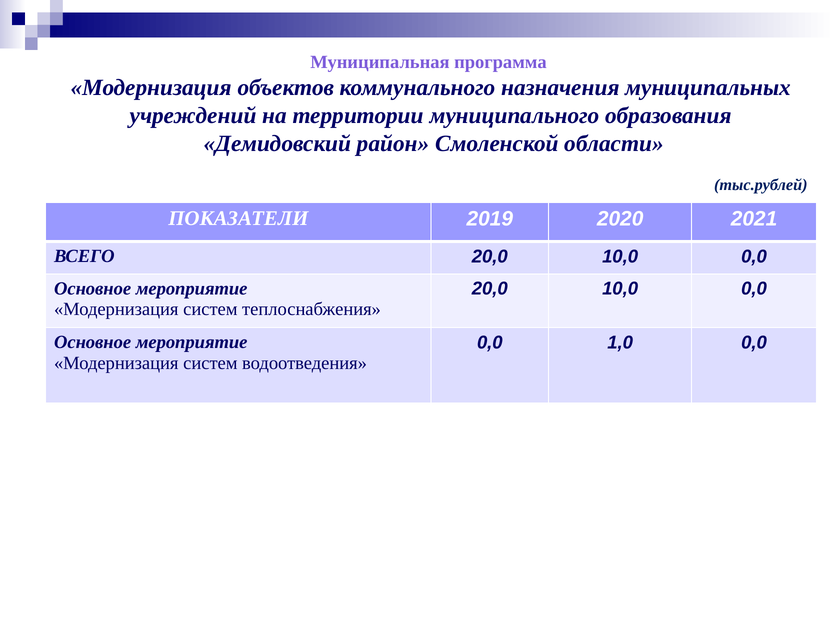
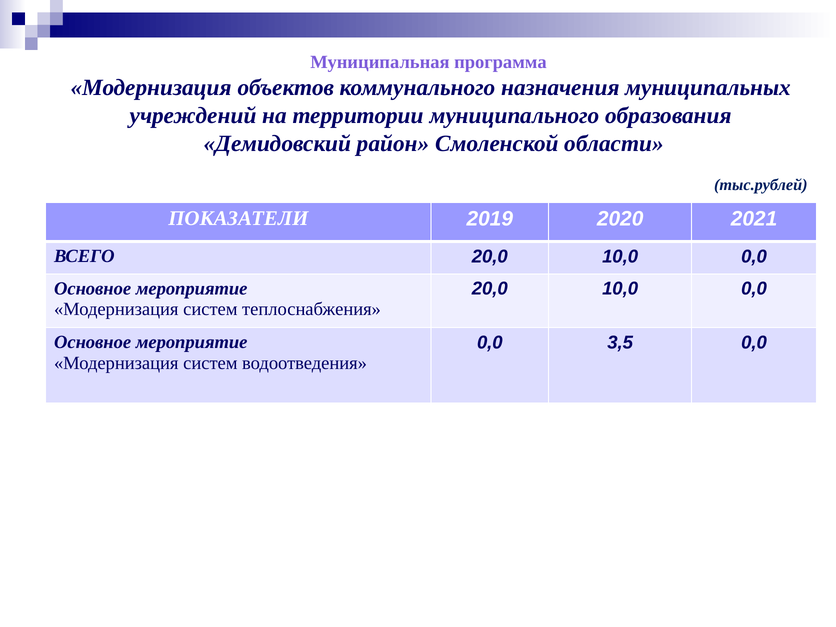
1,0: 1,0 -> 3,5 (620, 342)
